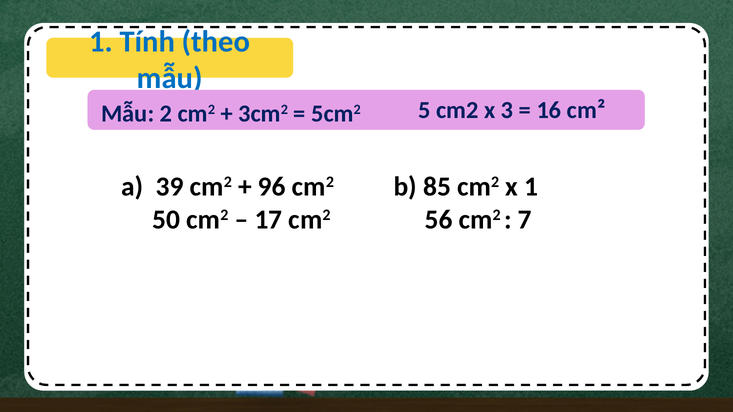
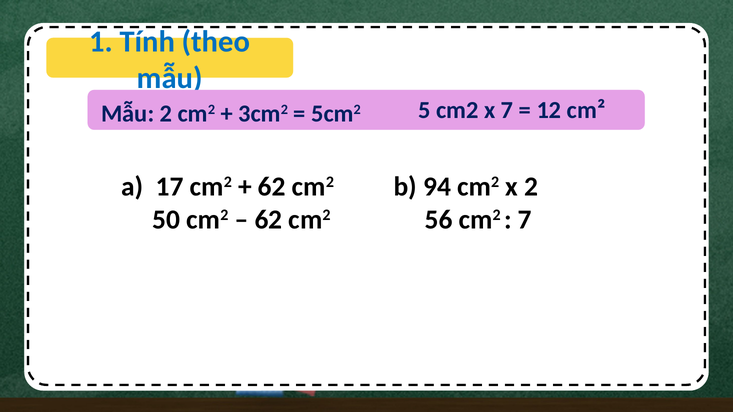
x 3: 3 -> 7 (507, 110)
16: 16 -> 12 (549, 110)
39: 39 -> 17 (170, 187)
96: 96 -> 62 (272, 187)
85: 85 -> 94 (437, 187)
x 1: 1 -> 2 (531, 187)
17: 17 -> 62 (268, 220)
